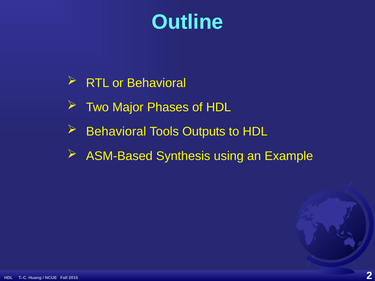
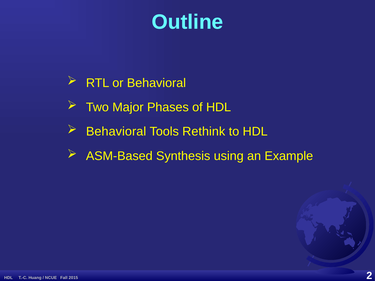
Outputs: Outputs -> Rethink (204, 132)
